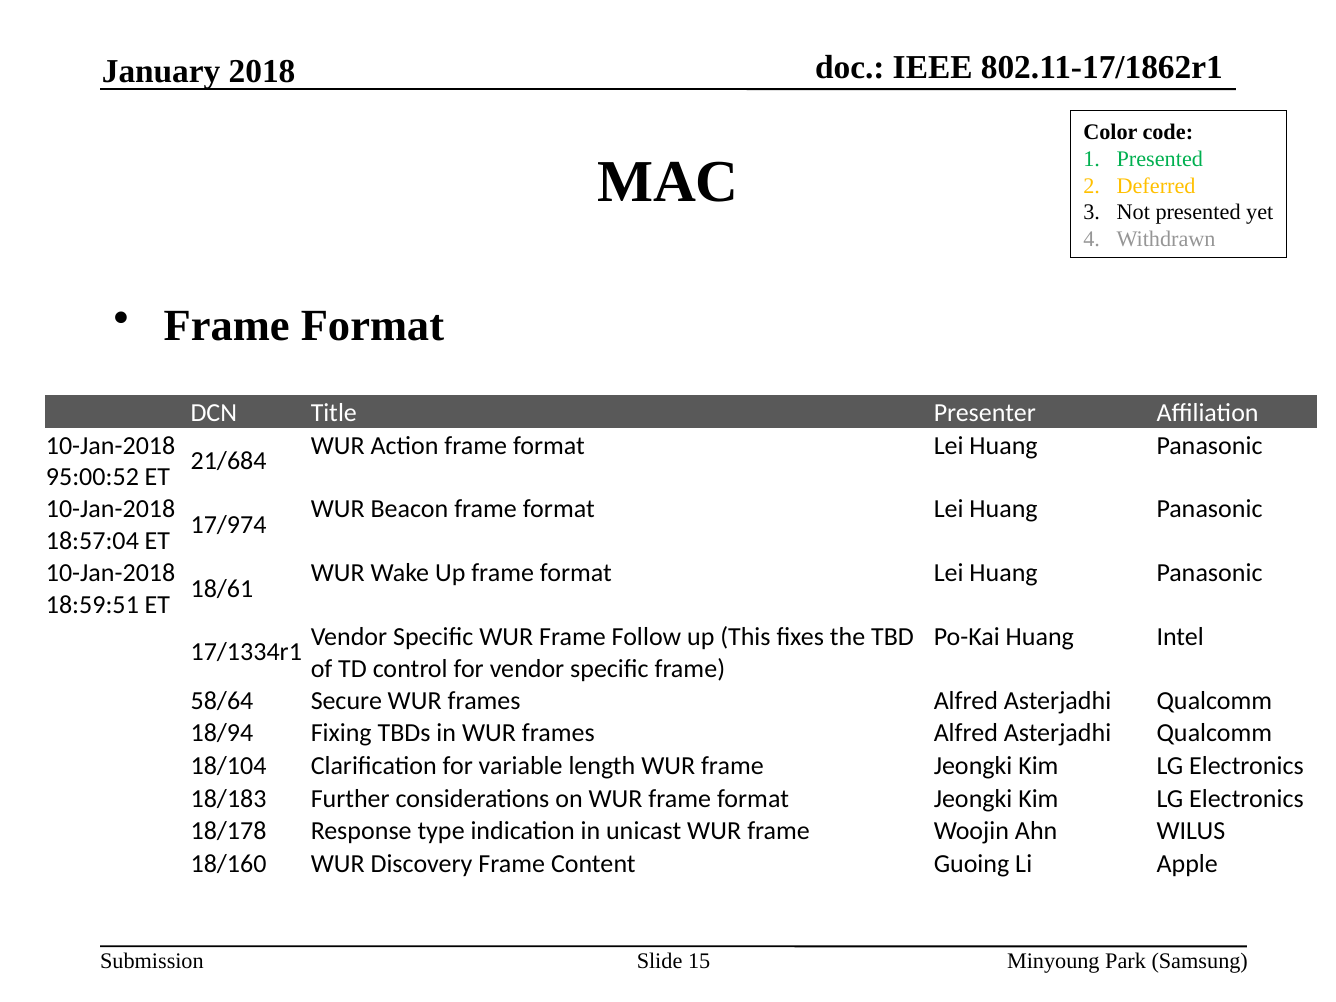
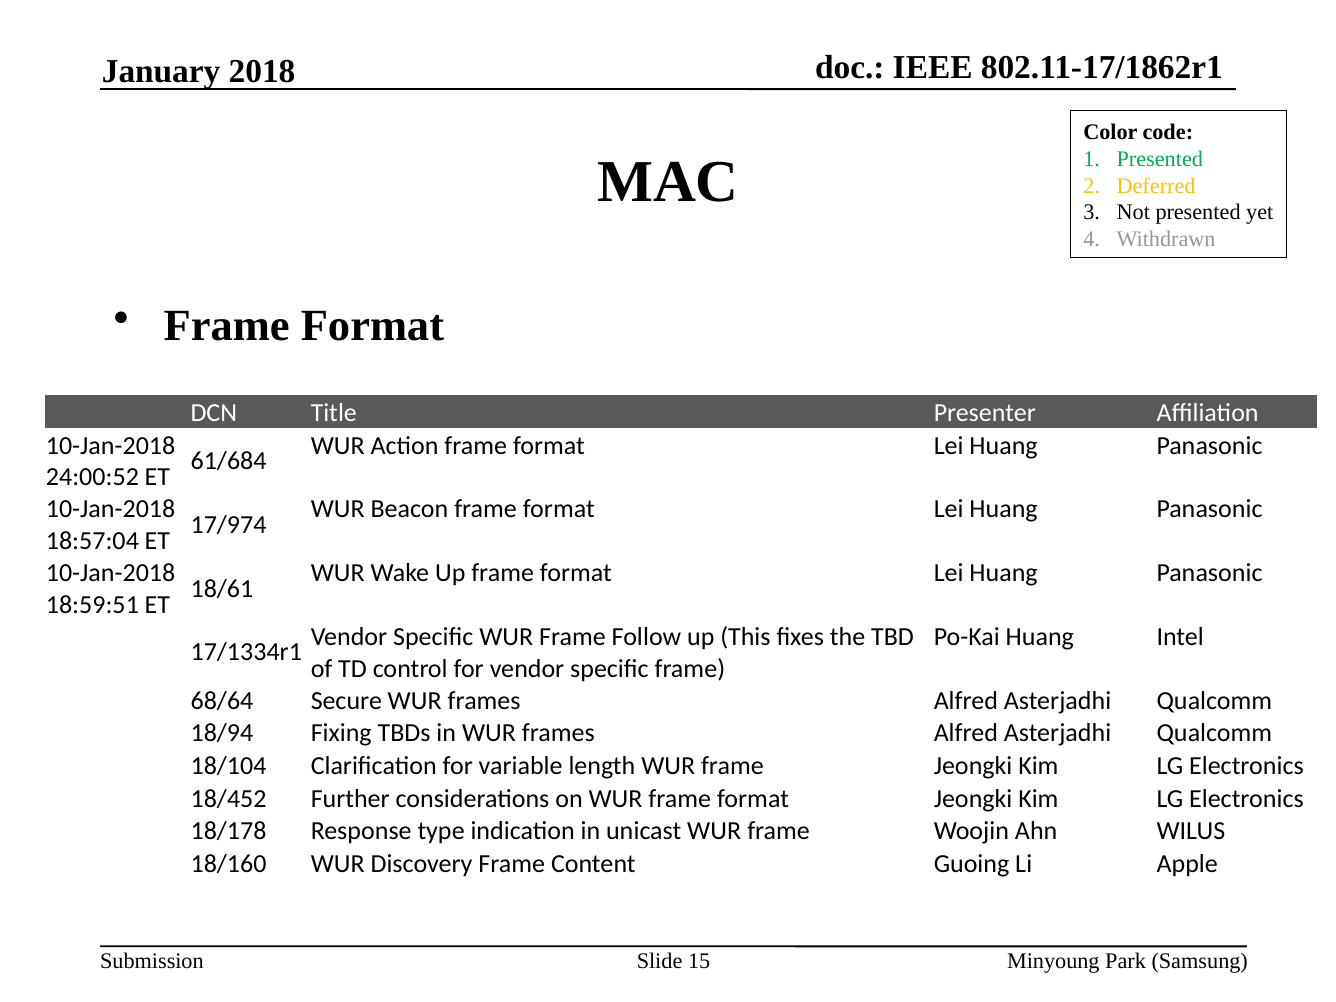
21/684: 21/684 -> 61/684 (229, 461)
95:00:52: 95:00:52 -> 24:00:52 (92, 477)
58/64: 58/64 -> 68/64 (222, 701)
18/183: 18/183 -> 18/452 (229, 798)
